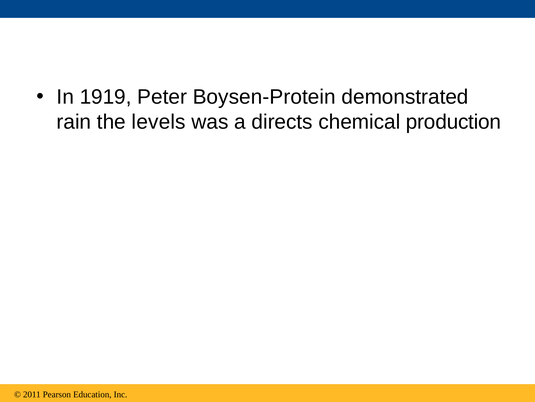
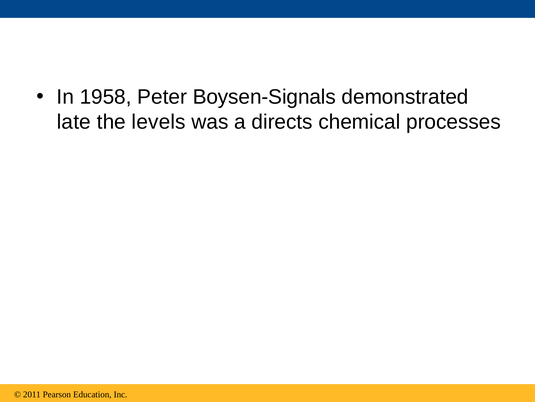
1919: 1919 -> 1958 (106, 97)
Boysen-Protein: Boysen-Protein -> Boysen-Signals (264, 97)
rain: rain -> late (74, 122)
production: production -> processes (453, 122)
